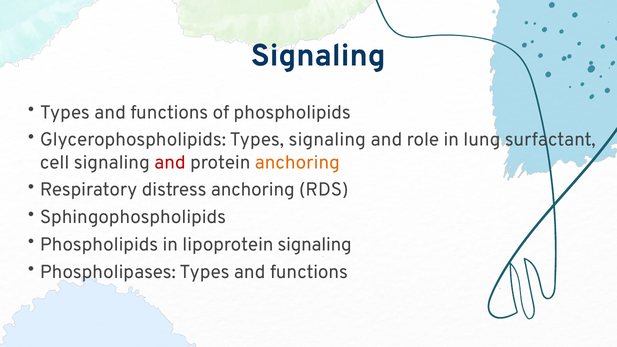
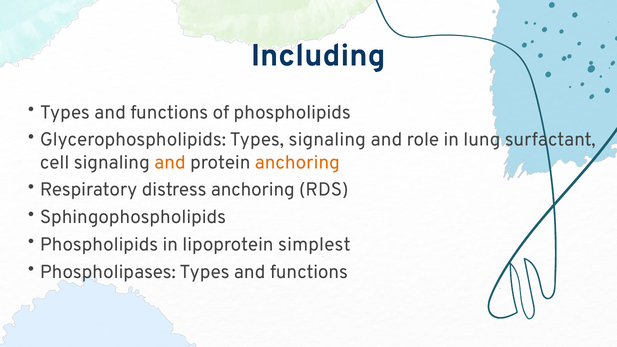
Signaling: Signaling -> Including (318, 55)
and colour: red -> orange (170, 162)
lipoprotein signaling: signaling -> simplest (314, 245)
